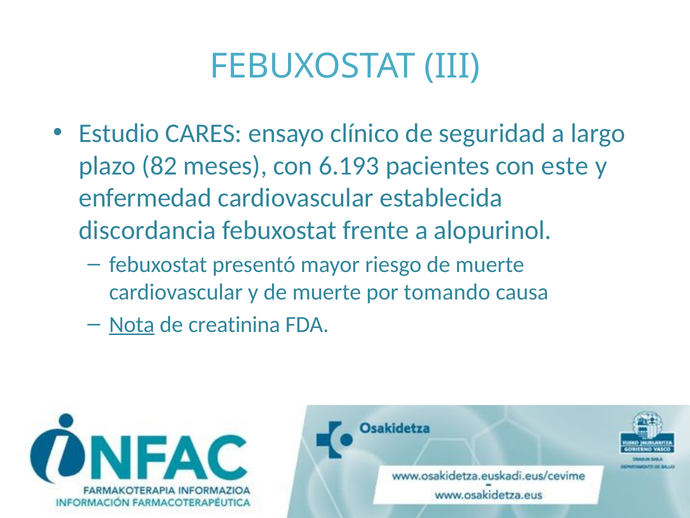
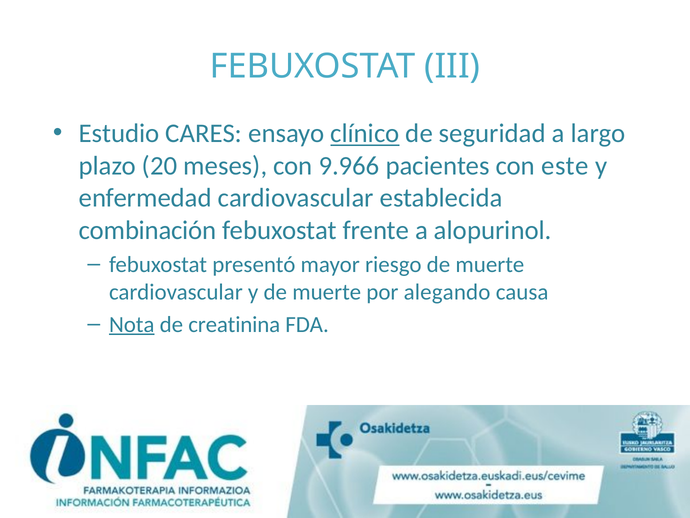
clínico underline: none -> present (365, 133)
82: 82 -> 20 (160, 166)
6.193: 6.193 -> 9.966 (349, 166)
discordancia: discordancia -> combinación (148, 230)
tomando: tomando -> alegando (447, 292)
